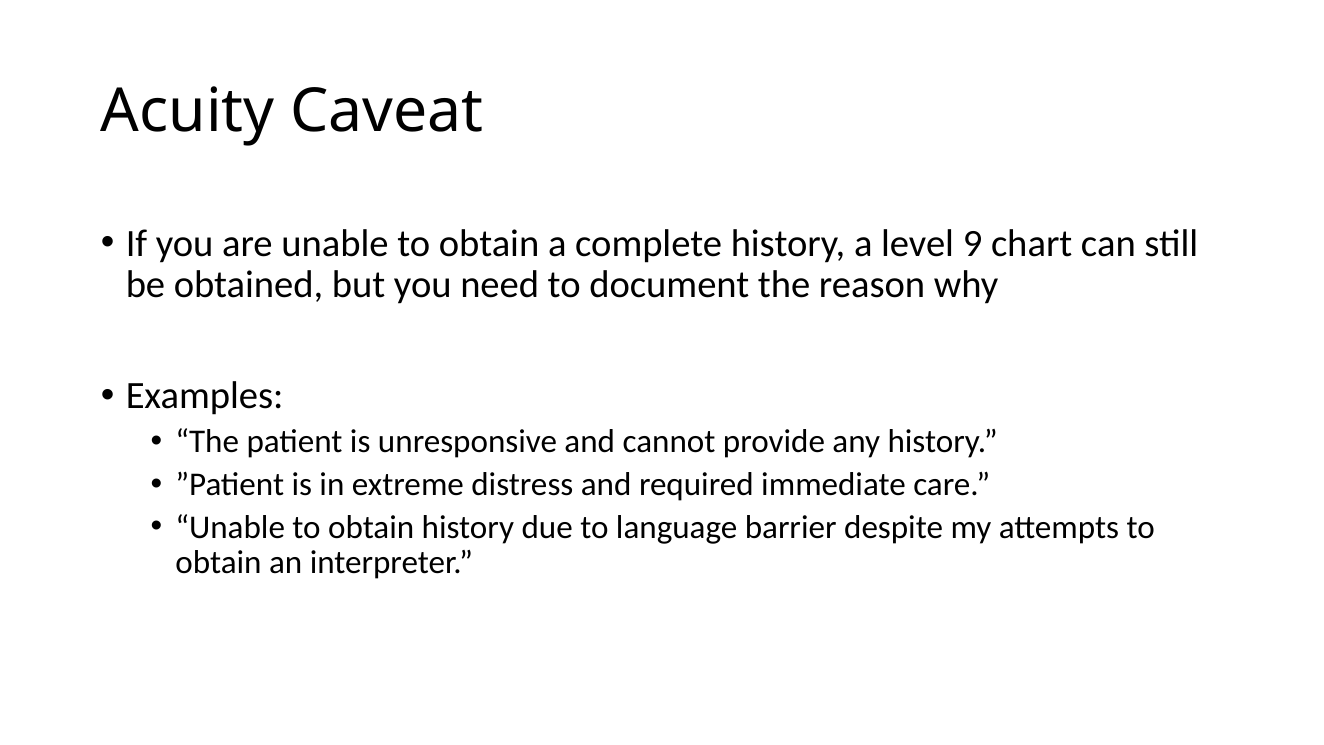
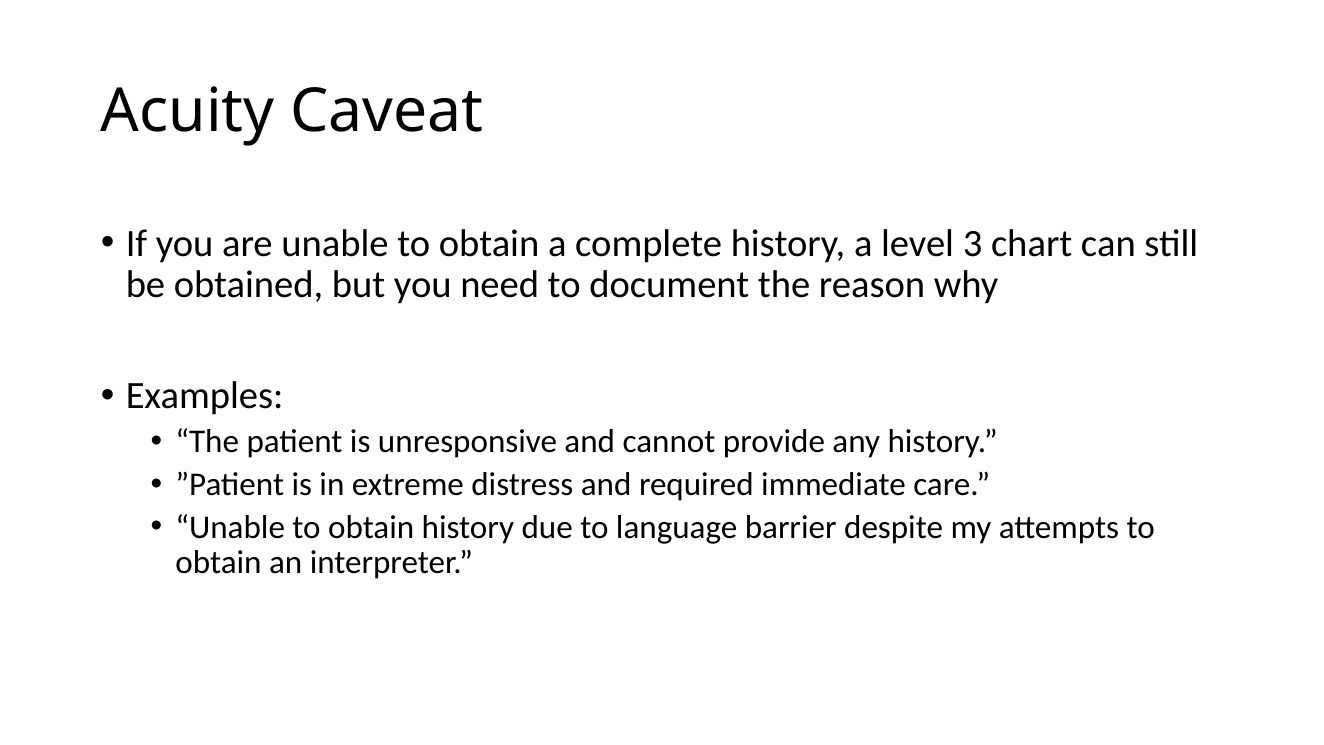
9: 9 -> 3 (973, 243)
